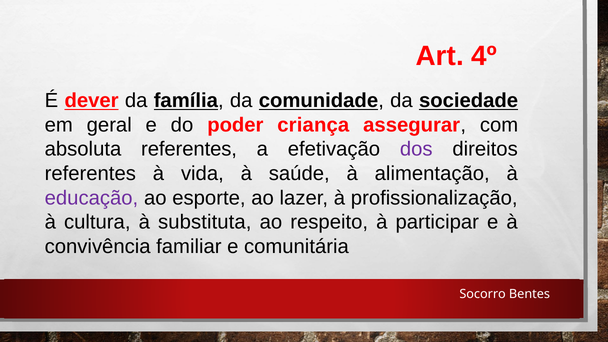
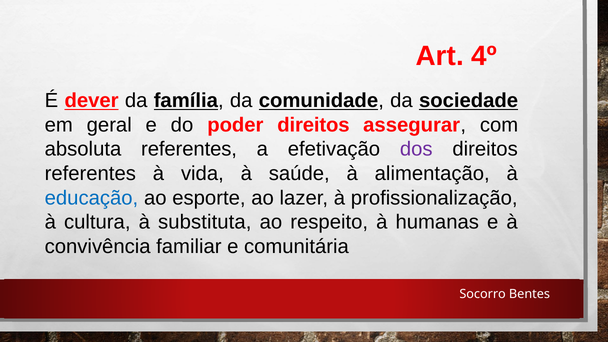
poder criança: criança -> direitos (313, 125)
educação colour: purple -> blue (91, 198)
participar: participar -> humanas (437, 222)
